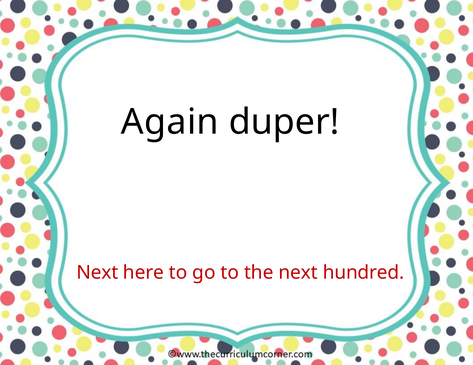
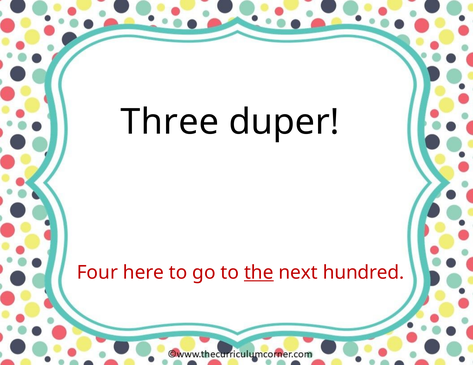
Again: Again -> Three (170, 122)
Next: Next -> Four (97, 273)
the underline: none -> present (259, 273)
